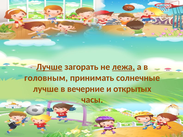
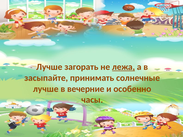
Лучше underline: present -> none (49, 67)
головным: головным -> засыпайте (46, 78)
открытых: открытых -> особенно (132, 89)
